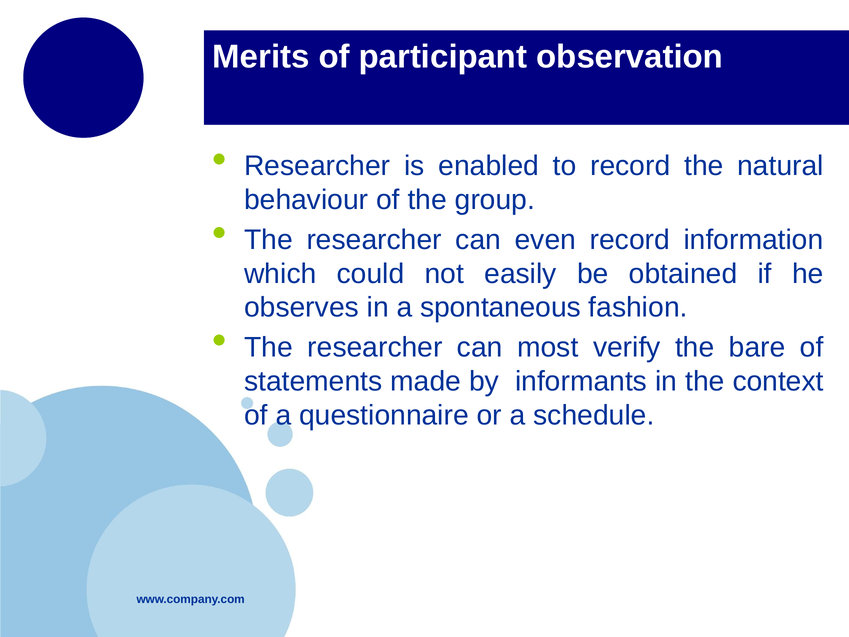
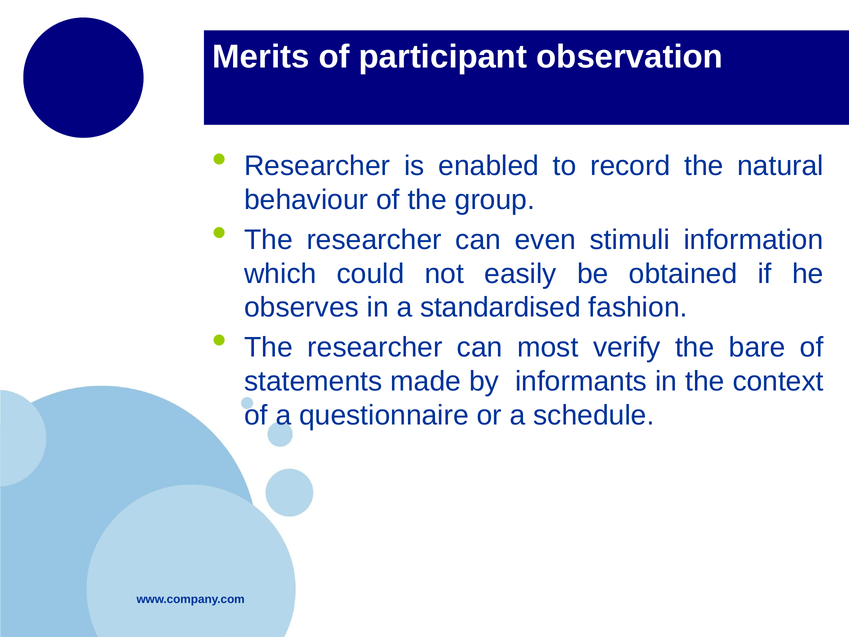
even record: record -> stimuli (630, 240)
spontaneous: spontaneous -> standardised (500, 308)
